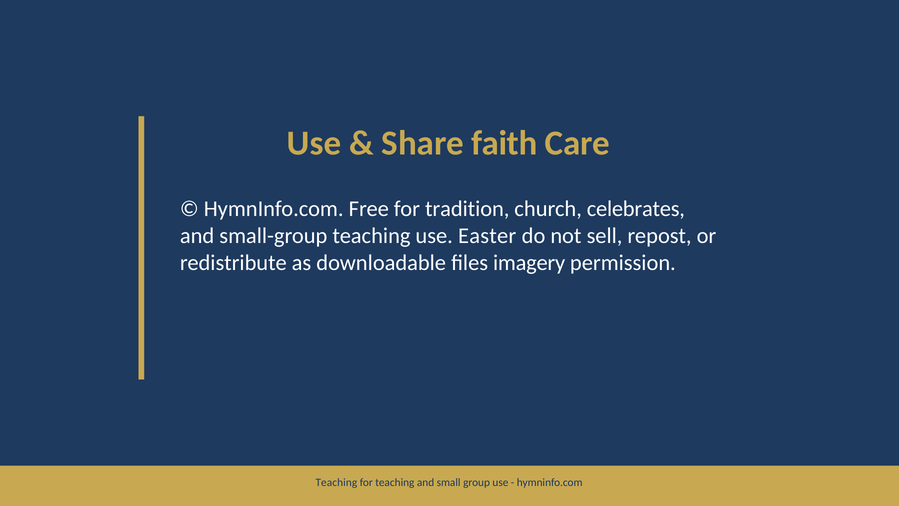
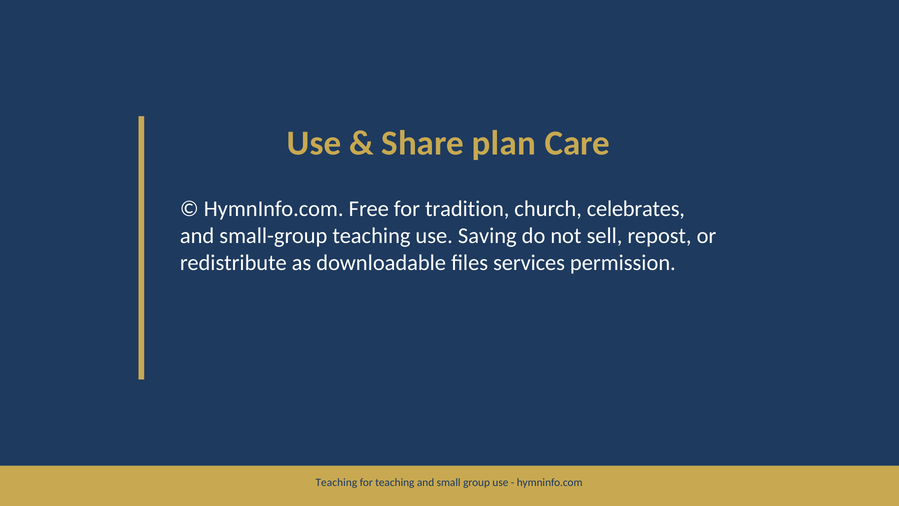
faith: faith -> plan (504, 143)
Easter: Easter -> Saving (487, 236)
imagery: imagery -> services (529, 263)
